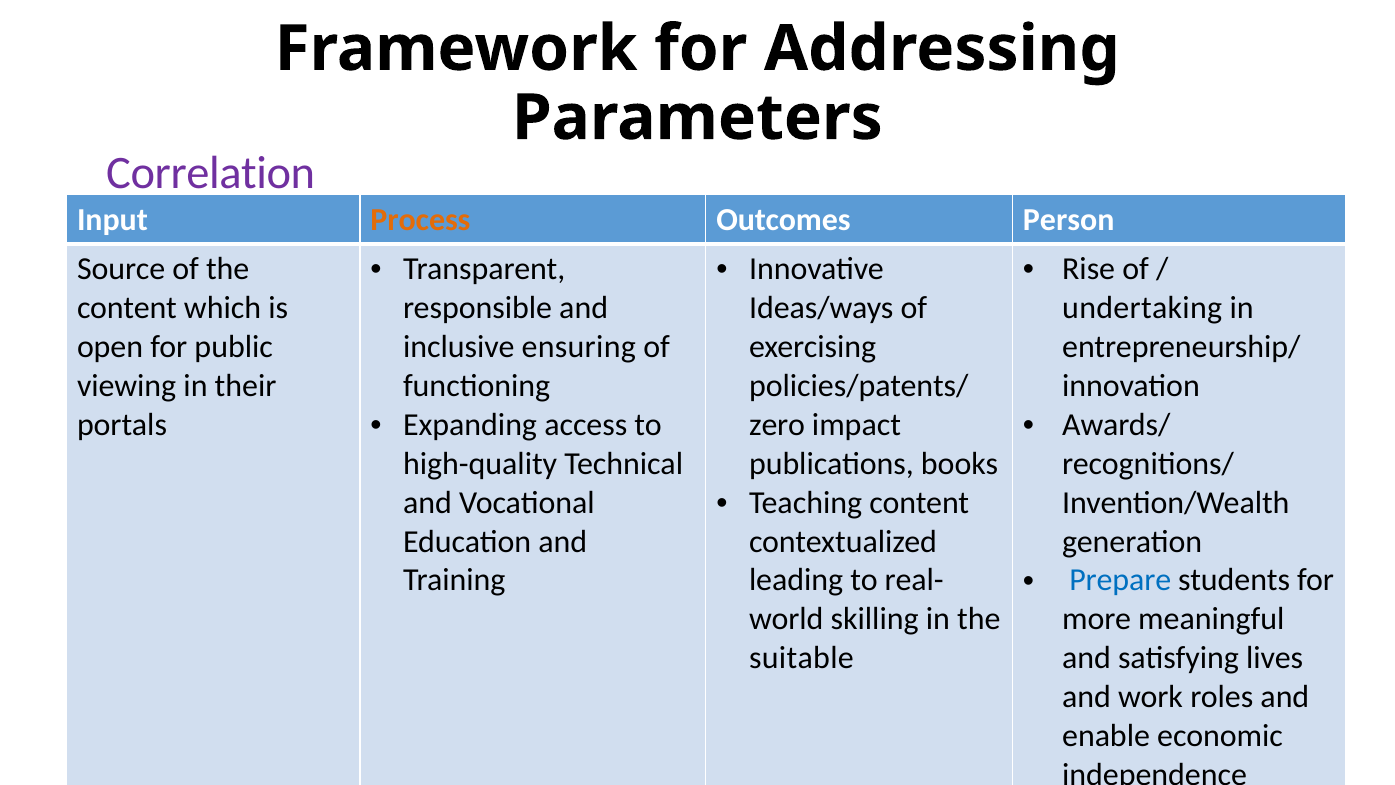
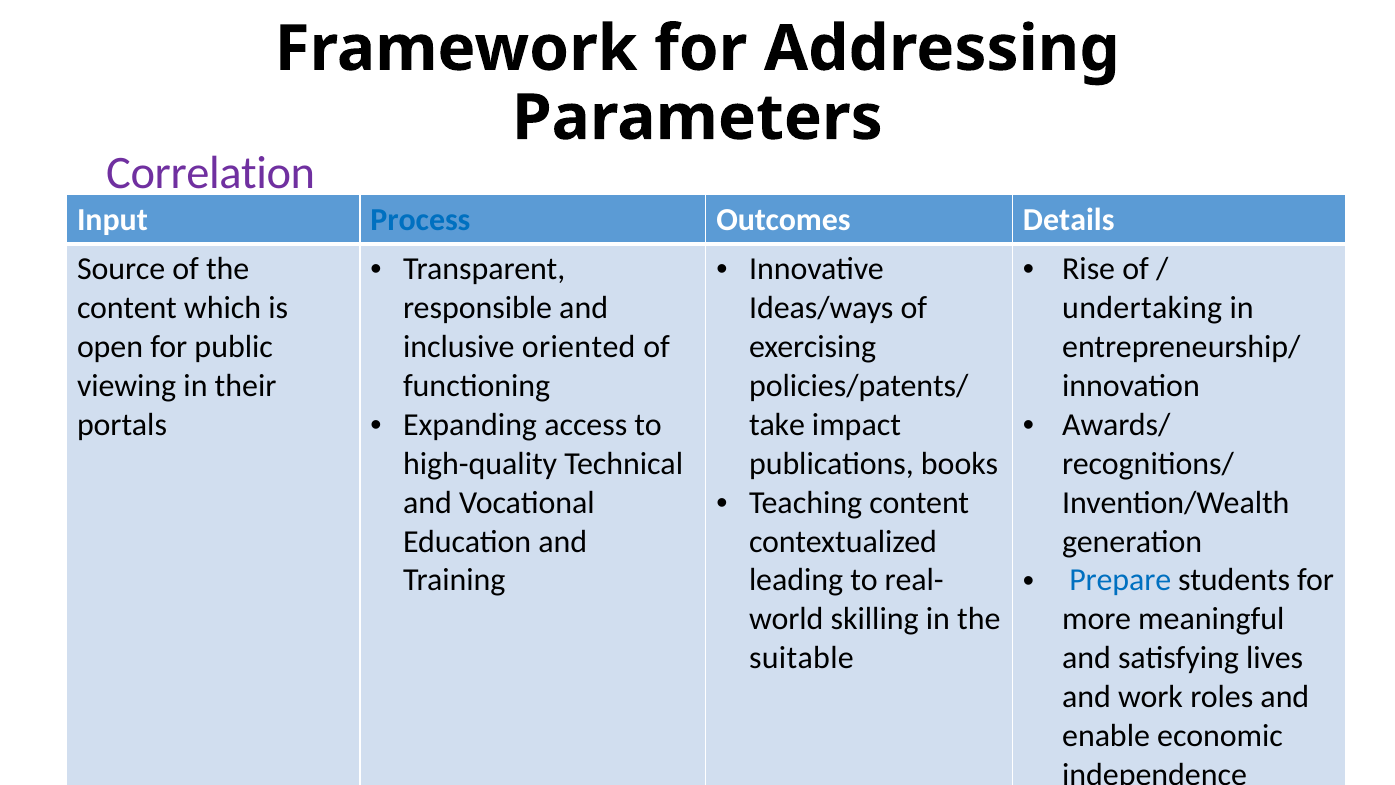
Process colour: orange -> blue (420, 220)
Person: Person -> Details (1069, 220)
ensuring: ensuring -> oriented (579, 347)
zero: zero -> take (777, 425)
